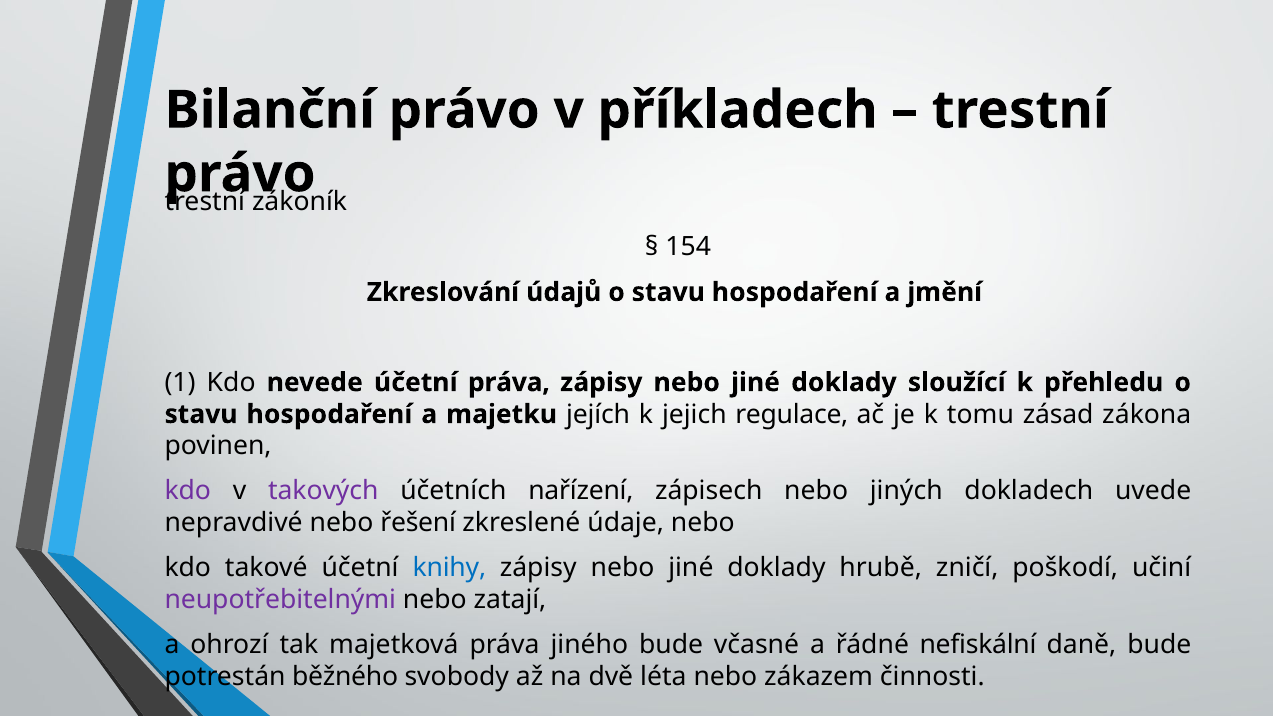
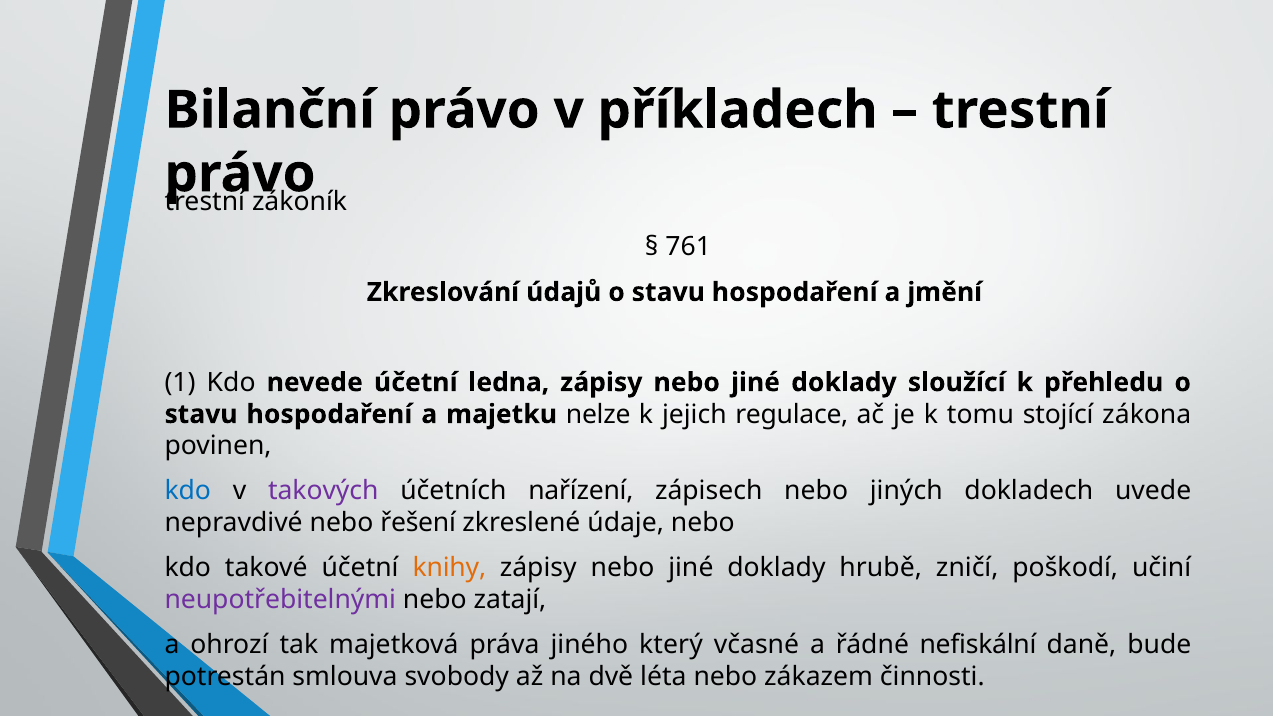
154: 154 -> 761 (688, 247)
účetní práva: práva -> ledna (509, 382)
jejích: jejích -> nelze (598, 414)
zásad: zásad -> stojící (1058, 414)
kdo colour: purple -> blue (188, 491)
knihy colour: blue -> orange (449, 568)
jiného bude: bude -> který (671, 645)
běžného: běžného -> smlouva (345, 677)
